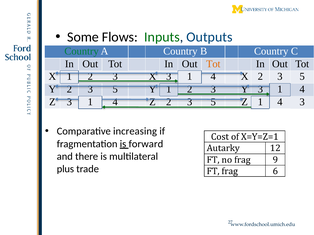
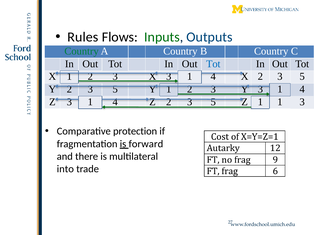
Some: Some -> Rules (83, 37)
Tot colour: orange -> blue (213, 64)
4: 4 -> 1 (280, 102)
increasing: increasing -> protection (135, 132)
plus: plus -> into (65, 169)
